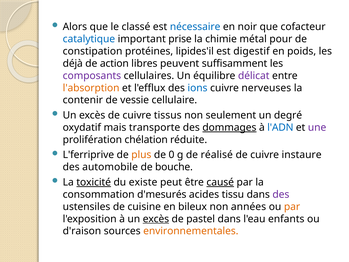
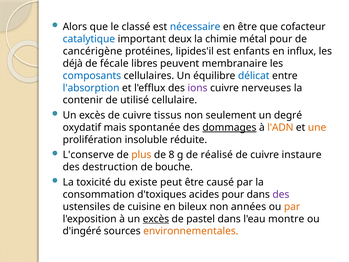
en noir: noir -> être (247, 27)
prise: prise -> deux (180, 39)
constipation: constipation -> cancérigène (93, 51)
digestif: digestif -> enfants (252, 51)
poids: poids -> influx (302, 51)
action: action -> fécale (114, 63)
suffisamment: suffisamment -> membranaire (235, 63)
composants colour: purple -> blue (92, 76)
délicat colour: purple -> blue (254, 76)
l'absorption colour: orange -> blue (91, 88)
ions colour: blue -> purple (198, 88)
vessie: vessie -> utilisé (135, 100)
transporte: transporte -> spontanée (155, 127)
l'ADN colour: blue -> orange (280, 127)
une colour: purple -> orange (317, 127)
chélation: chélation -> insoluble (146, 140)
L'ferriprive: L'ferriprive -> L'conserve (88, 155)
0: 0 -> 8 (172, 155)
automobile: automobile -> destruction (110, 167)
toxicité underline: present -> none (94, 182)
causé underline: present -> none (220, 182)
d'mesurés: d'mesurés -> d'toxiques (162, 194)
acides tissu: tissu -> pour (233, 194)
enfants: enfants -> montre (286, 219)
d'raison: d'raison -> d'ingéré (82, 231)
